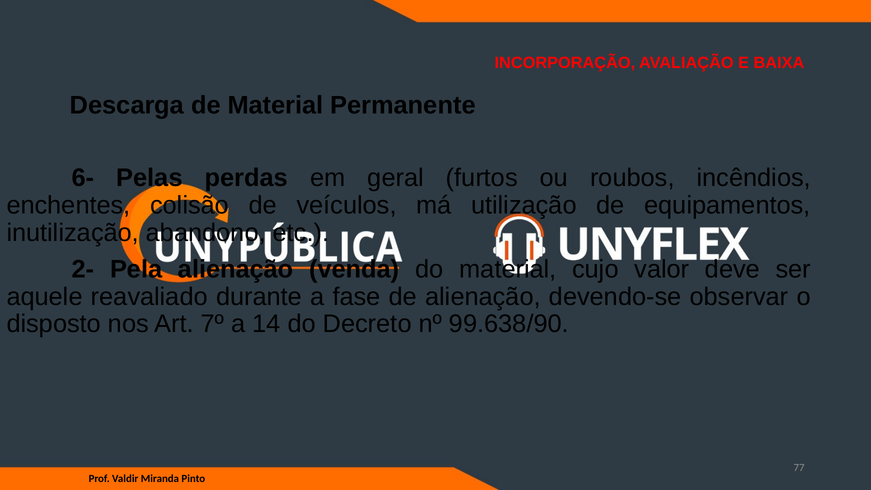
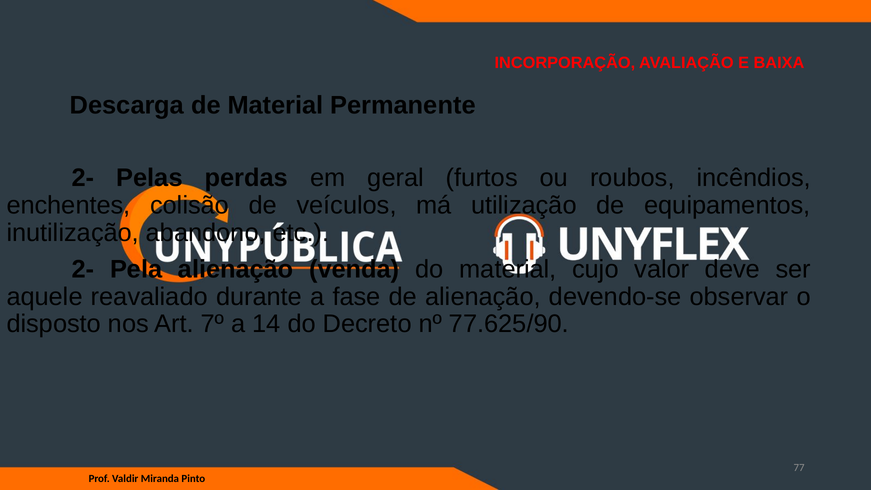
6-: 6- -> 2- (83, 178)
99.638/90: 99.638/90 -> 77.625/90 (509, 324)
